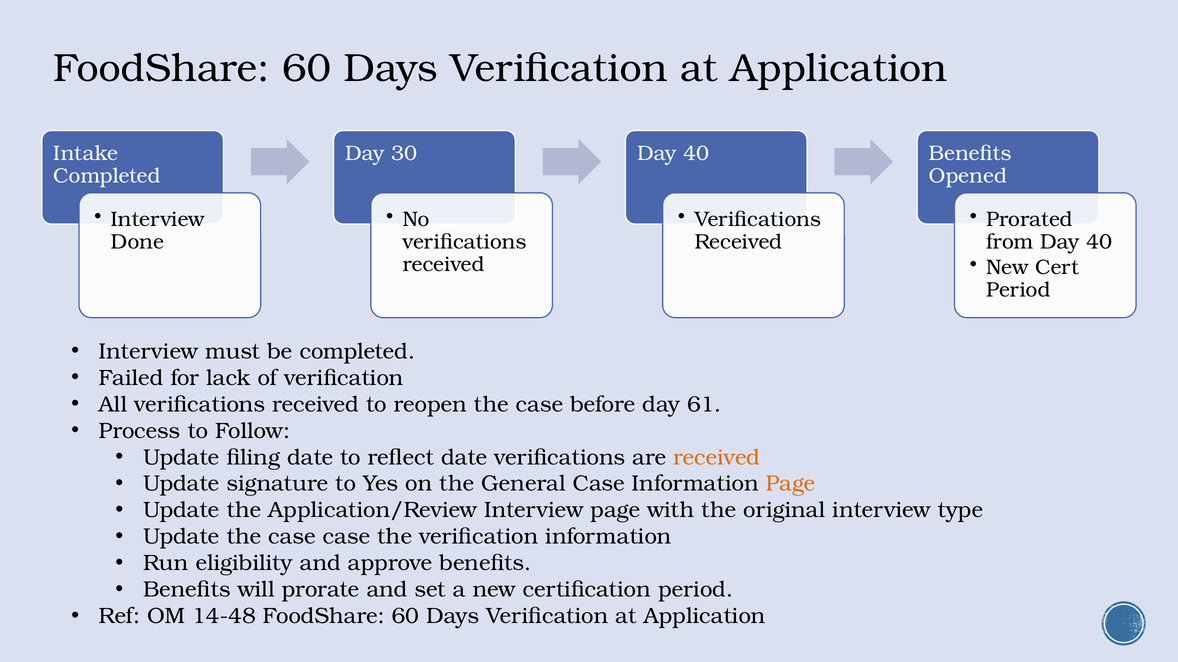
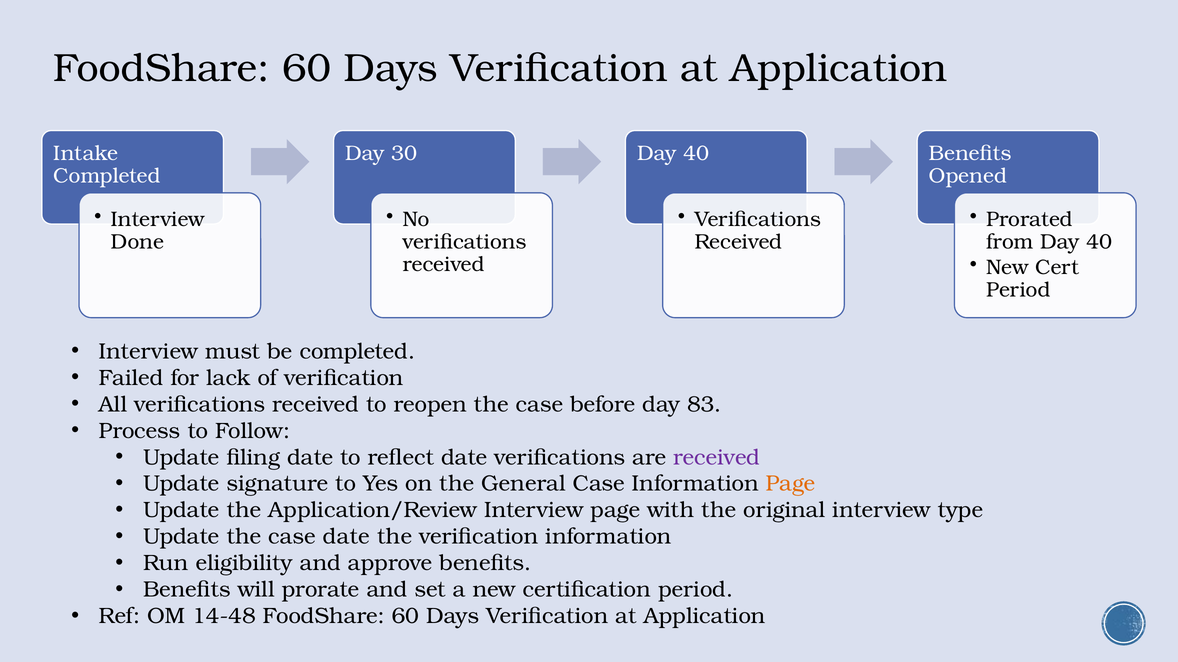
61: 61 -> 83 (704, 405)
received colour: orange -> purple (717, 458)
case case: case -> date (346, 537)
